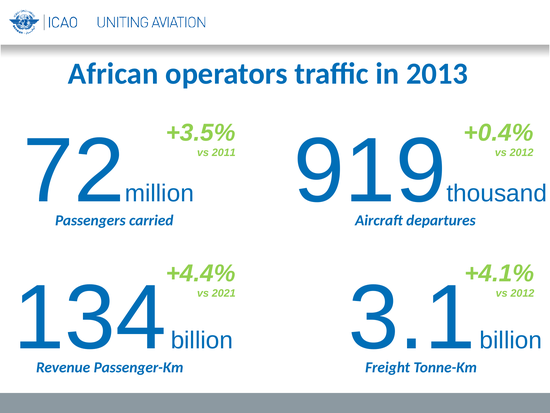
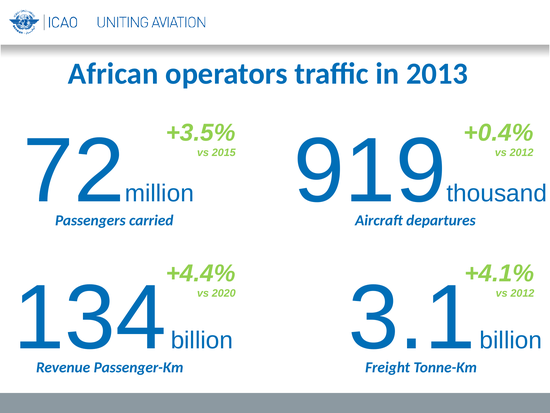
2011: 2011 -> 2015 (224, 153)
2021: 2021 -> 2020 (224, 293)
